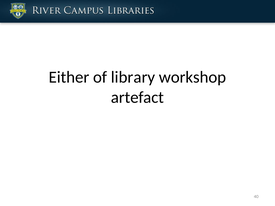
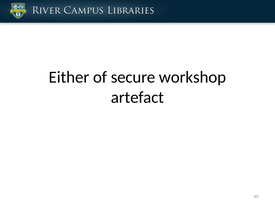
library: library -> secure (133, 77)
